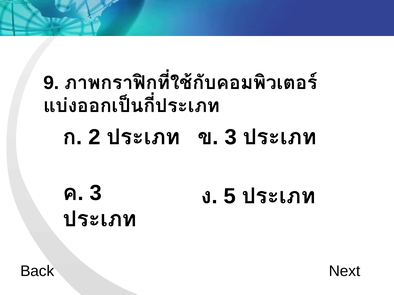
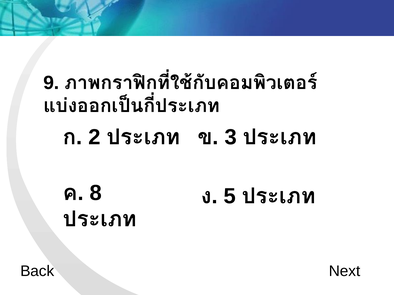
3: 3 -> 8 (96, 193)
